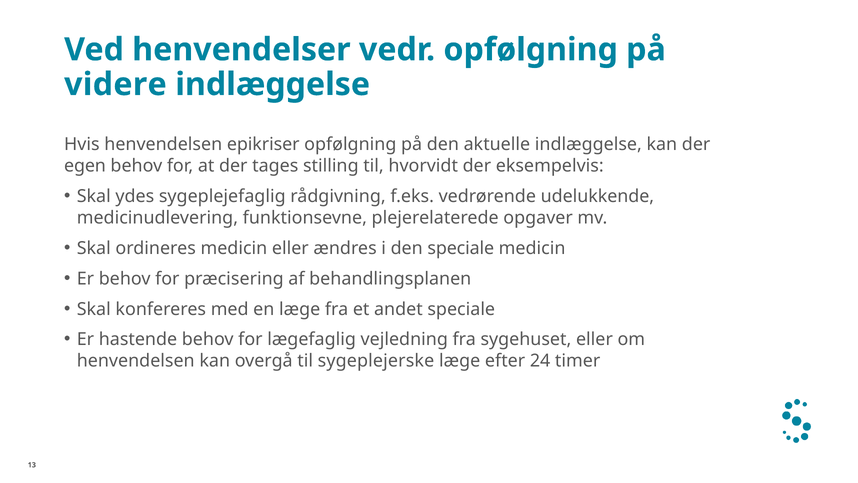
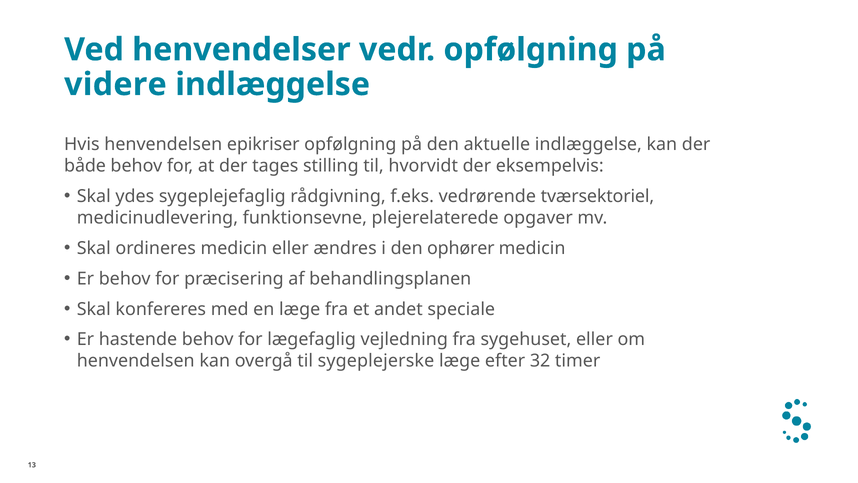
egen: egen -> både (85, 166)
udelukkende: udelukkende -> tværsektoriel (597, 196)
den speciale: speciale -> ophører (461, 248)
24: 24 -> 32 (540, 361)
